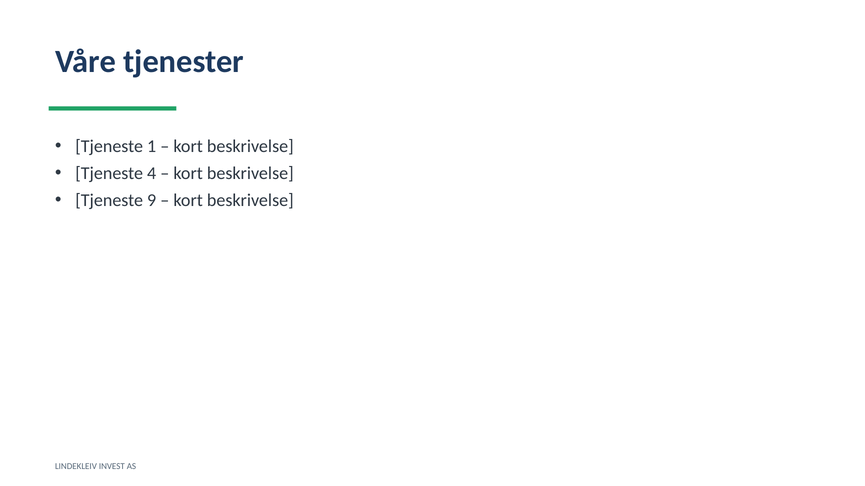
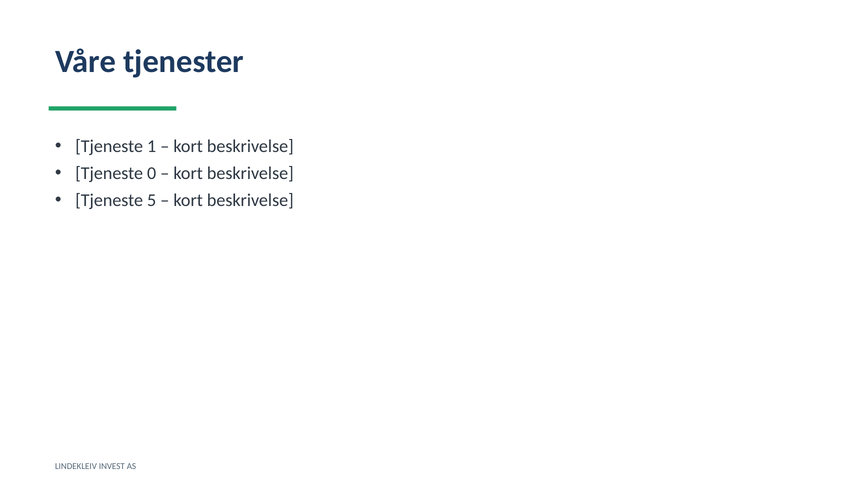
4: 4 -> 0 (152, 174)
9: 9 -> 5 (152, 201)
